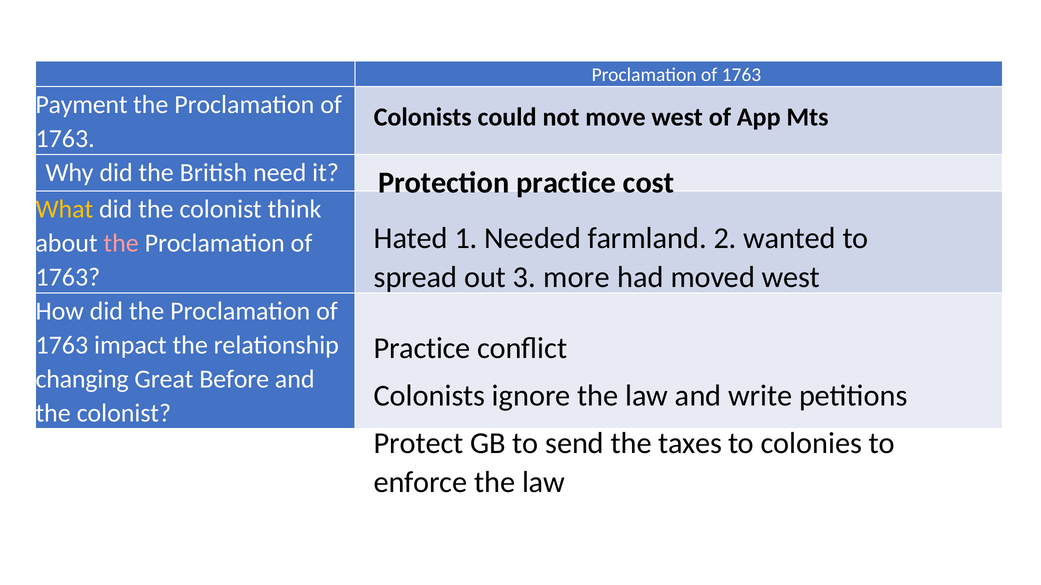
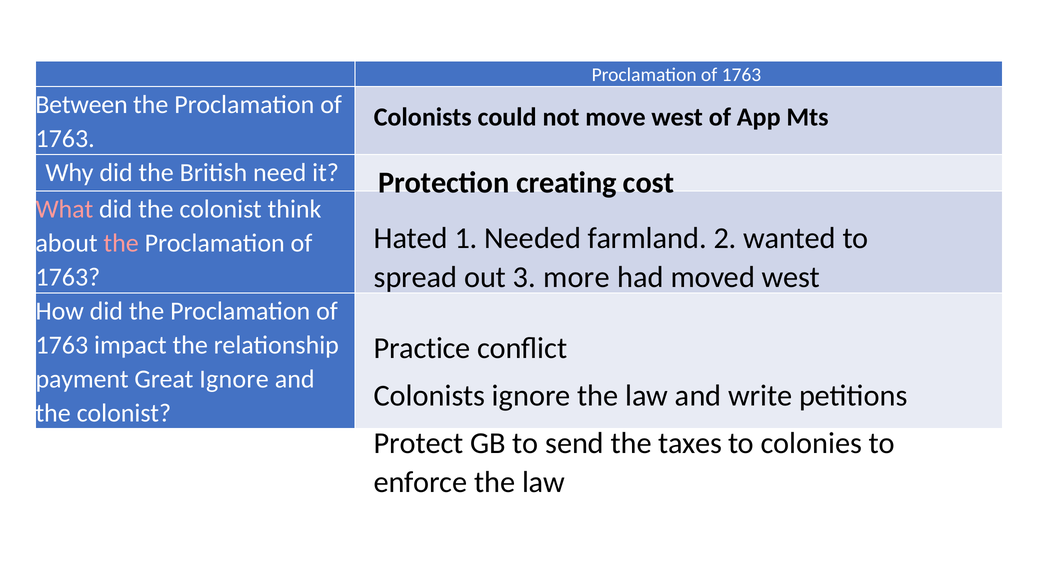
Payment: Payment -> Between (82, 105)
Protection practice: practice -> creating (566, 183)
What colour: yellow -> pink (64, 210)
changing: changing -> payment (82, 379)
Great Before: Before -> Ignore (234, 379)
